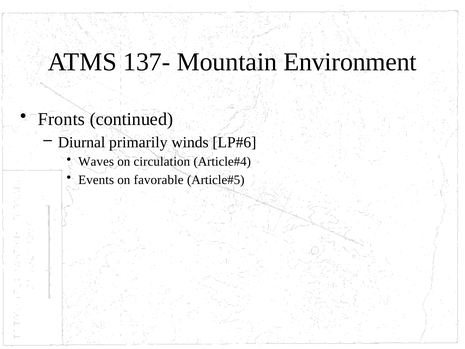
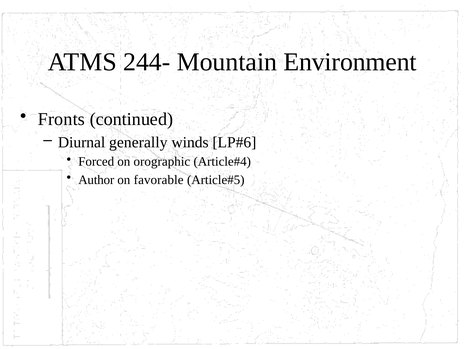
137-: 137- -> 244- (147, 62)
primarily: primarily -> generally (138, 142)
Waves: Waves -> Forced (96, 162)
circulation: circulation -> orographic (162, 162)
Events: Events -> Author (96, 180)
